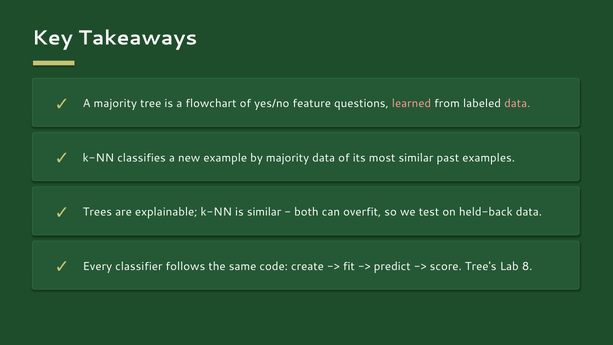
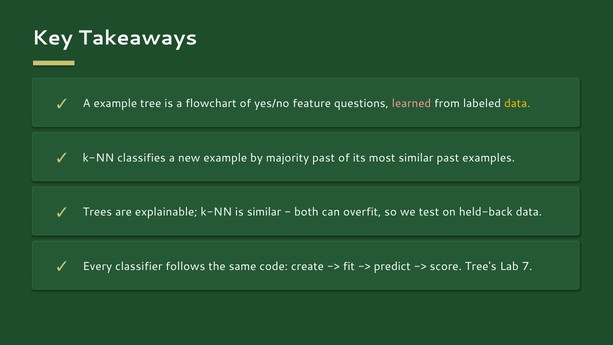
A majority: majority -> example (115, 103)
data colour: pink -> yellow (517, 103)
majority data: data -> past (324, 158)
8: 8 -> 7 (527, 266)
